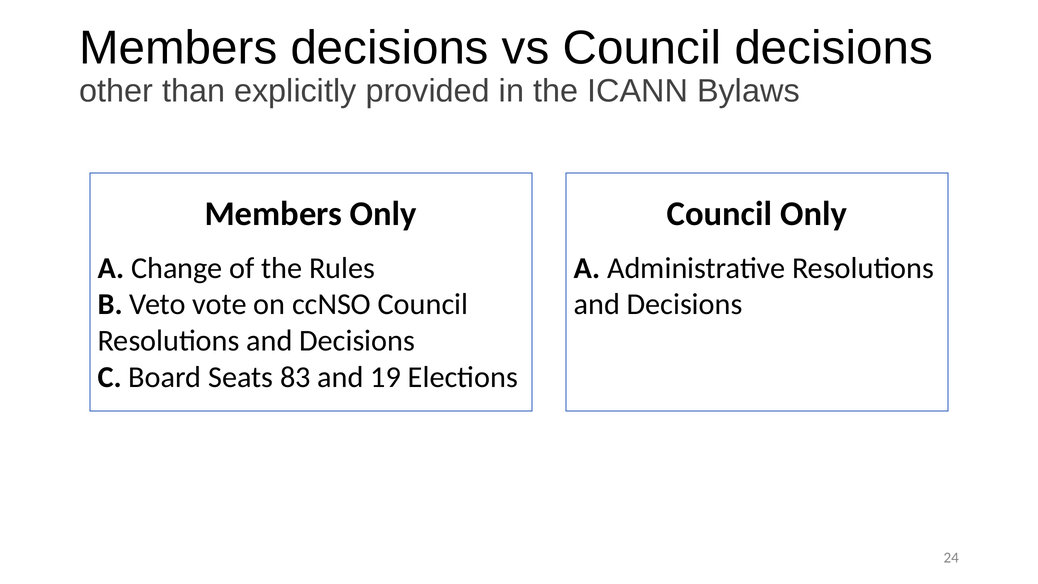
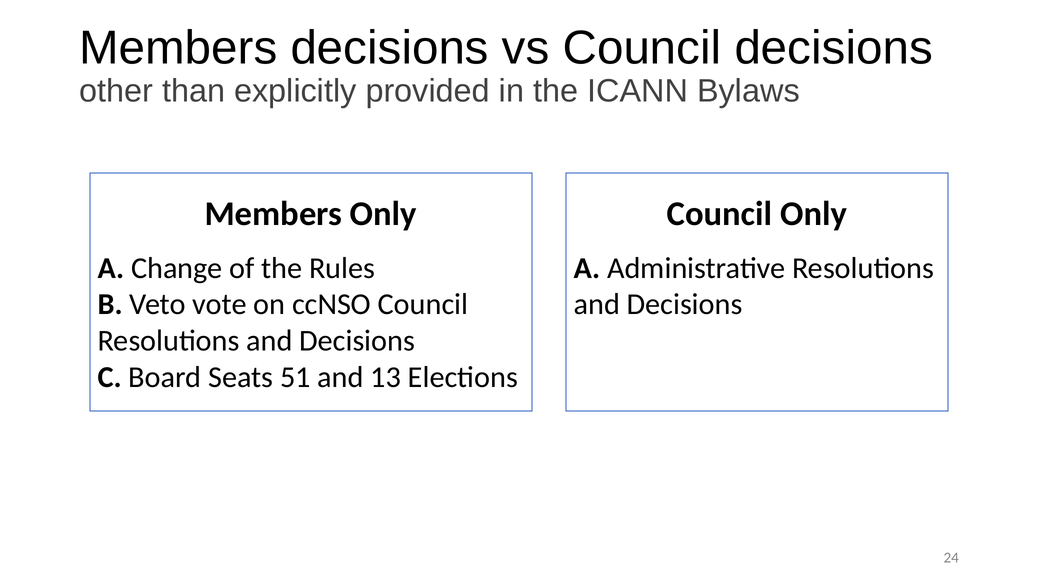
83: 83 -> 51 (295, 377)
19: 19 -> 13 (386, 377)
